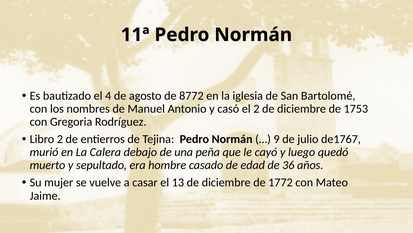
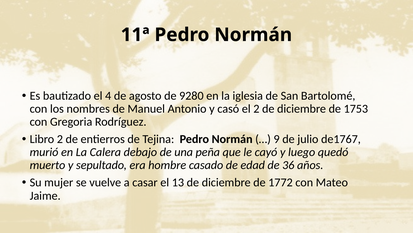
8772: 8772 -> 9280 (191, 96)
